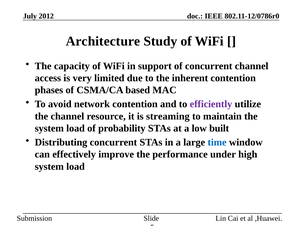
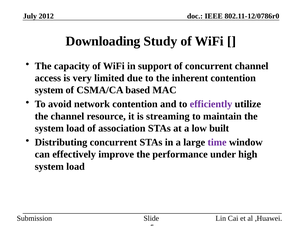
Architecture: Architecture -> Downloading (103, 41)
phases: phases -> system (49, 90)
probability: probability -> association (122, 129)
time colour: blue -> purple (217, 143)
